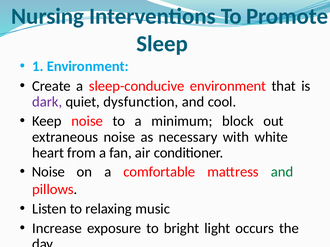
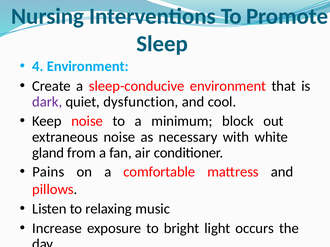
1: 1 -> 4 (38, 67)
heart: heart -> gland (48, 153)
Noise: Noise -> Pains (48, 172)
and colour: green -> black (282, 172)
